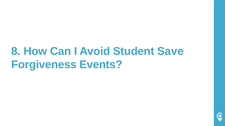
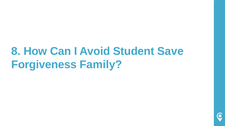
Events: Events -> Family (101, 65)
